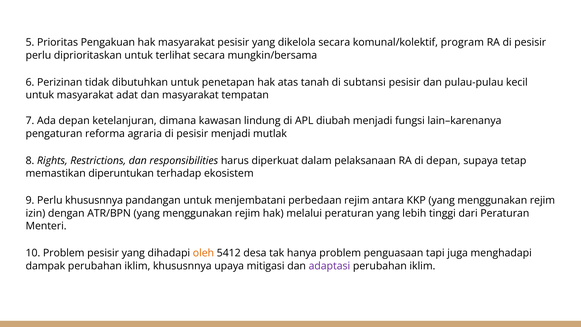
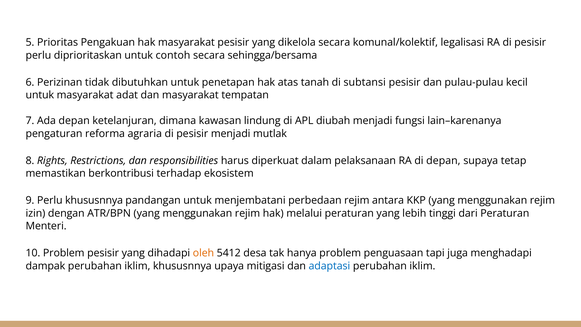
program: program -> legalisasi (462, 42)
terlihat: terlihat -> contoh (173, 55)
mungkin/bersama: mungkin/bersama -> sehingga/bersama (272, 55)
diperuntukan: diperuntukan -> berkontribusi (121, 173)
adaptasi colour: purple -> blue (329, 266)
